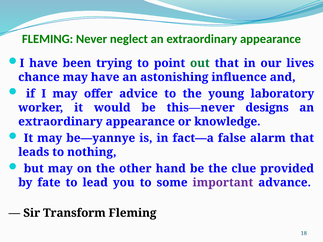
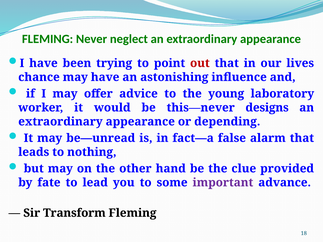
out colour: green -> red (200, 63)
knowledge: knowledge -> depending (227, 122)
be—yannye: be—yannye -> be—unread (101, 138)
